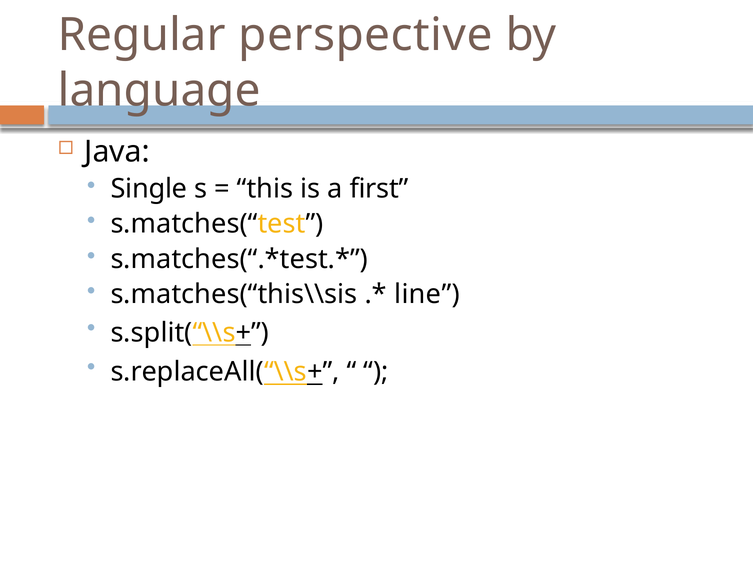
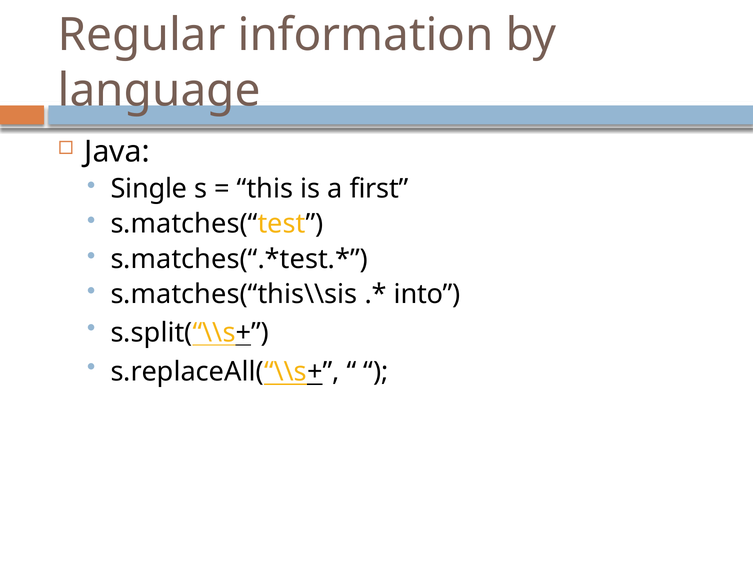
perspective: perspective -> information (366, 35)
line: line -> into (427, 294)
